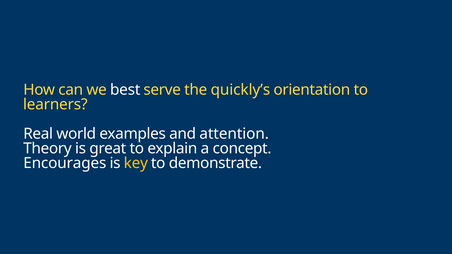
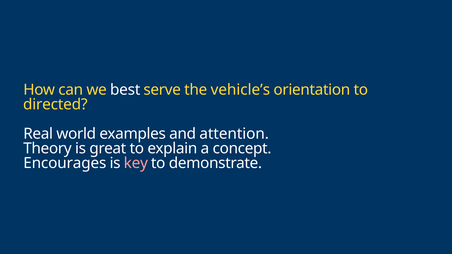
quickly’s: quickly’s -> vehicle’s (240, 90)
learners: learners -> directed (55, 104)
key colour: yellow -> pink (136, 163)
